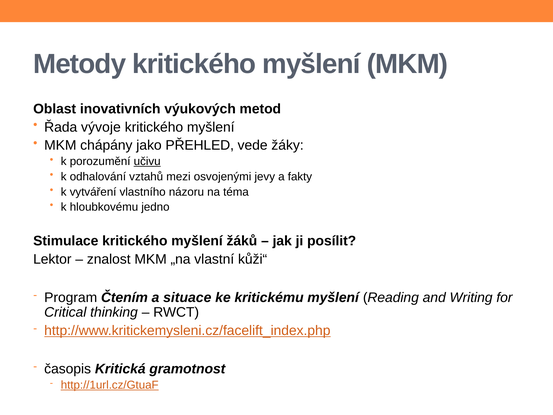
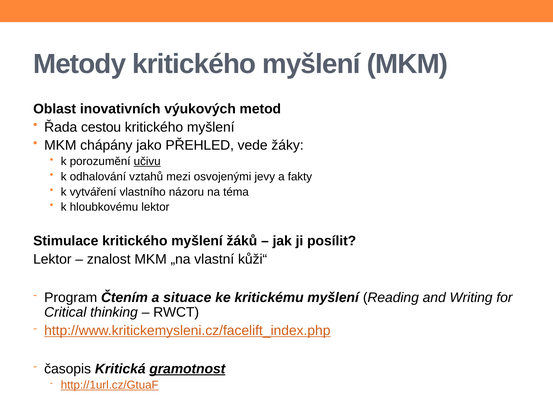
vývoje: vývoje -> cestou (101, 127)
hloubkovému jedno: jedno -> lektor (155, 207)
gramotnost underline: none -> present (187, 369)
